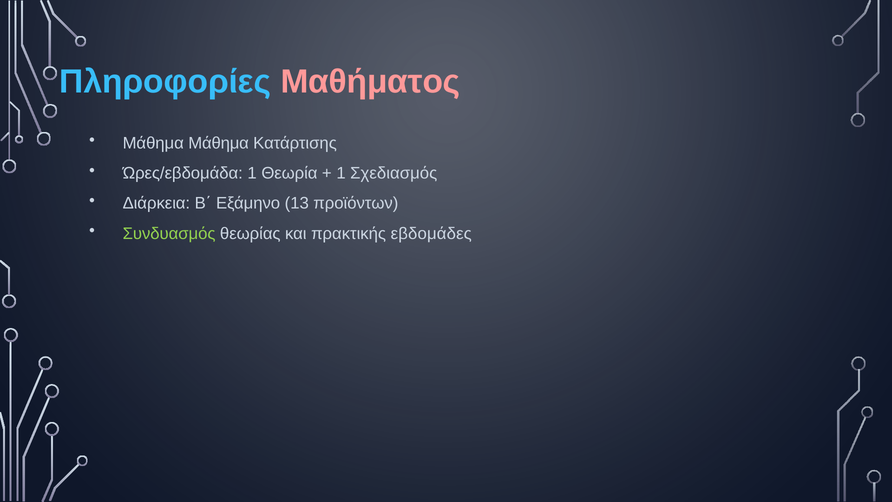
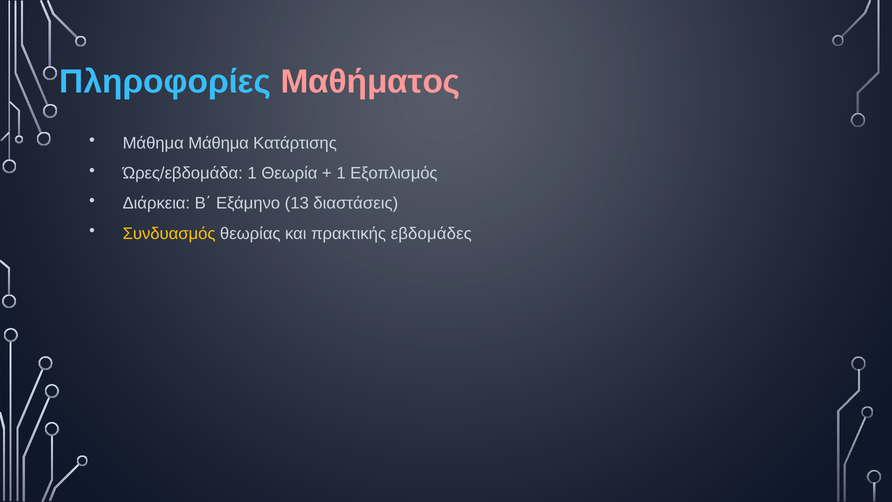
Σχεδιασμός: Σχεδιασμός -> Εξοπλισμός (394, 173)
προϊόντων: προϊόντων -> διαστάσεις (356, 203)
Συνδυασμός colour: light green -> yellow (169, 233)
